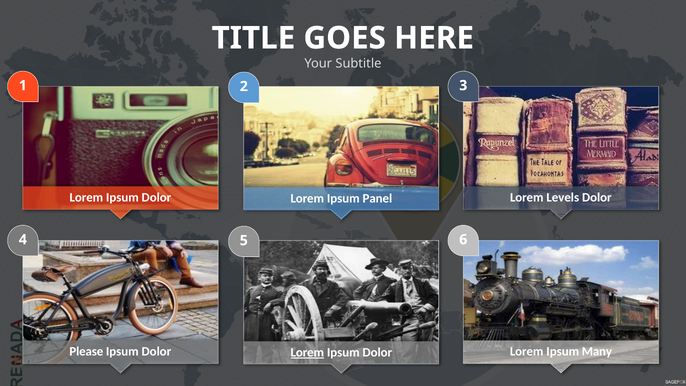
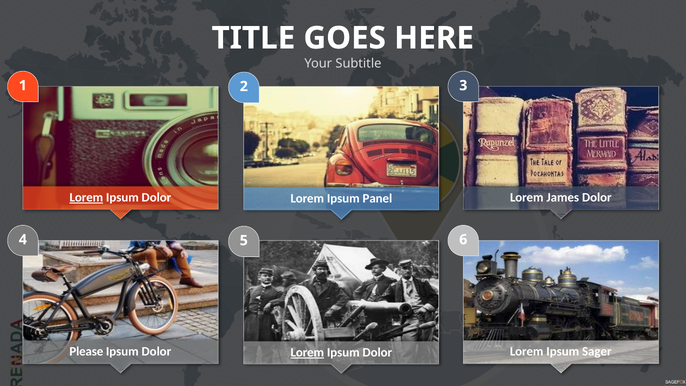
Lorem underline: none -> present (86, 197)
Levels: Levels -> James (563, 197)
Many: Many -> Sager (597, 351)
